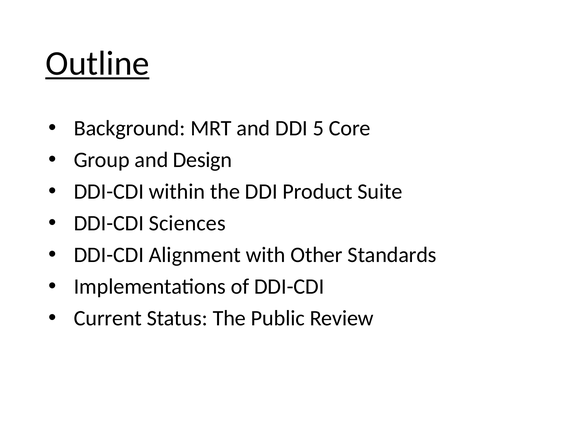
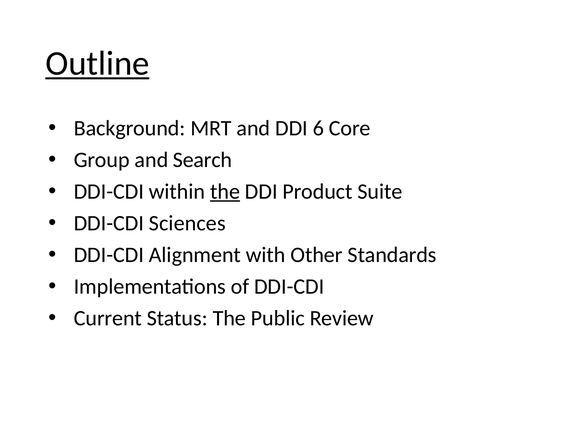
5: 5 -> 6 (318, 128)
Design: Design -> Search (202, 160)
the underline: none -> present (225, 192)
